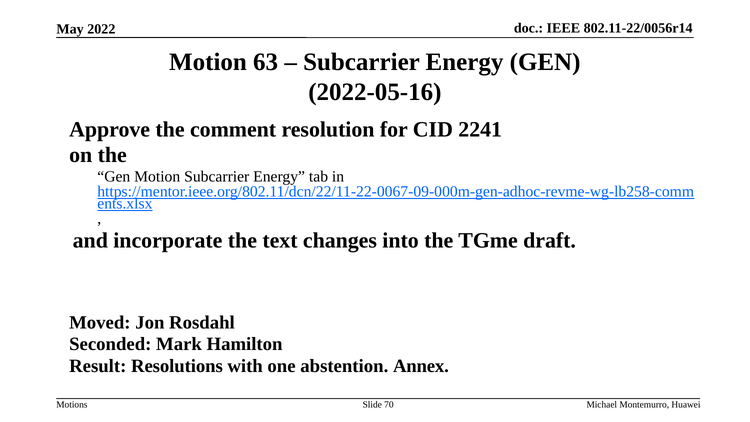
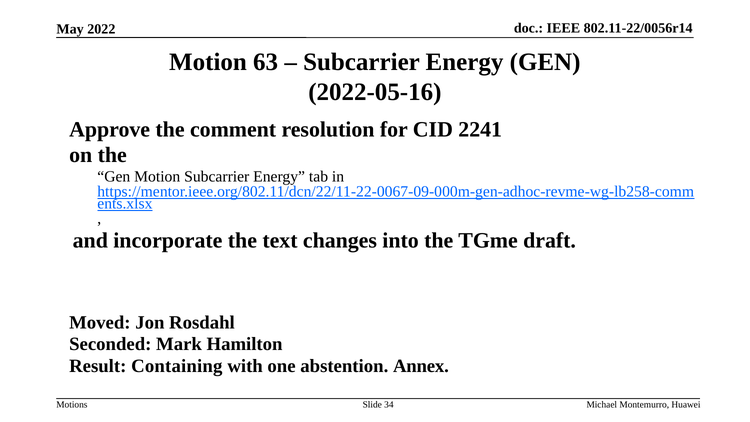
Resolutions: Resolutions -> Containing (177, 366)
70: 70 -> 34 (389, 405)
